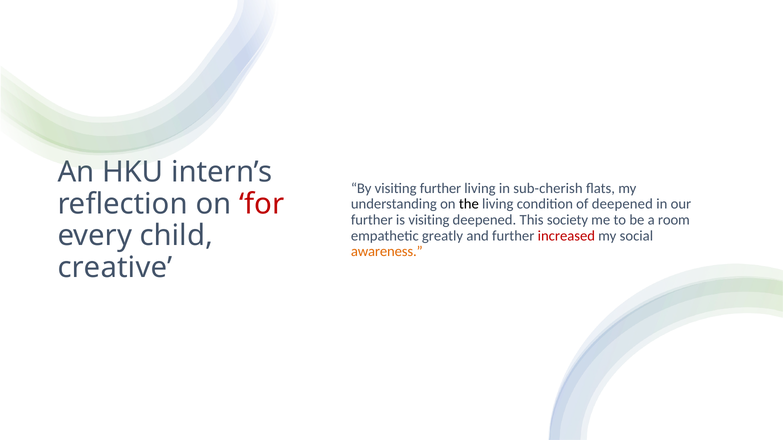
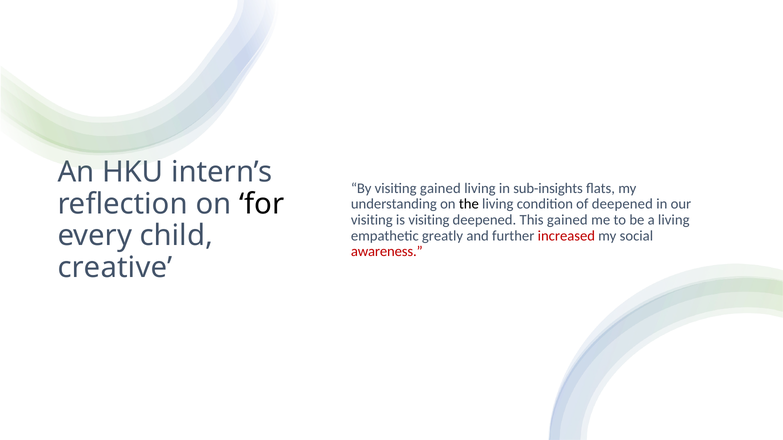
visiting further: further -> gained (440, 188)
sub-cherish: sub-cherish -> sub-insights (548, 188)
for colour: red -> black (262, 204)
further: further -> visiting (372, 220)
This society: society -> gained (567, 220)
a room: room -> living (674, 220)
awareness colour: orange -> red (387, 252)
